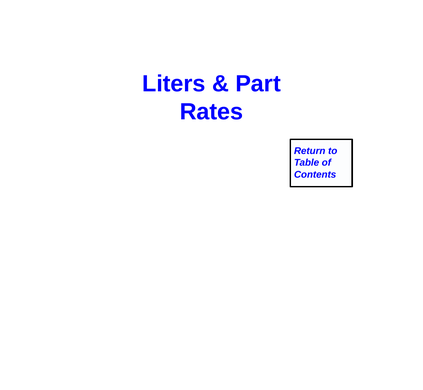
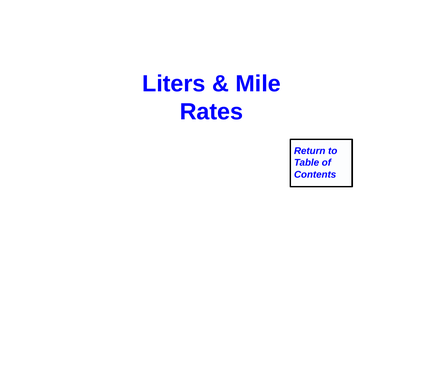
Part: Part -> Mile (258, 84)
